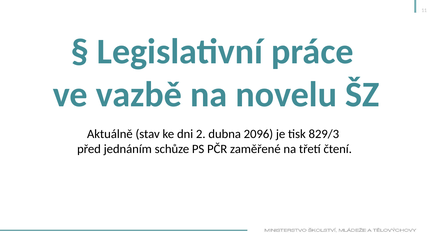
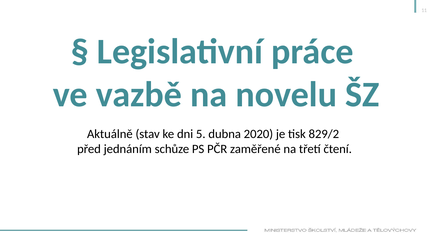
2: 2 -> 5 (201, 134)
2096: 2096 -> 2020 (258, 134)
829/3: 829/3 -> 829/2 (324, 134)
